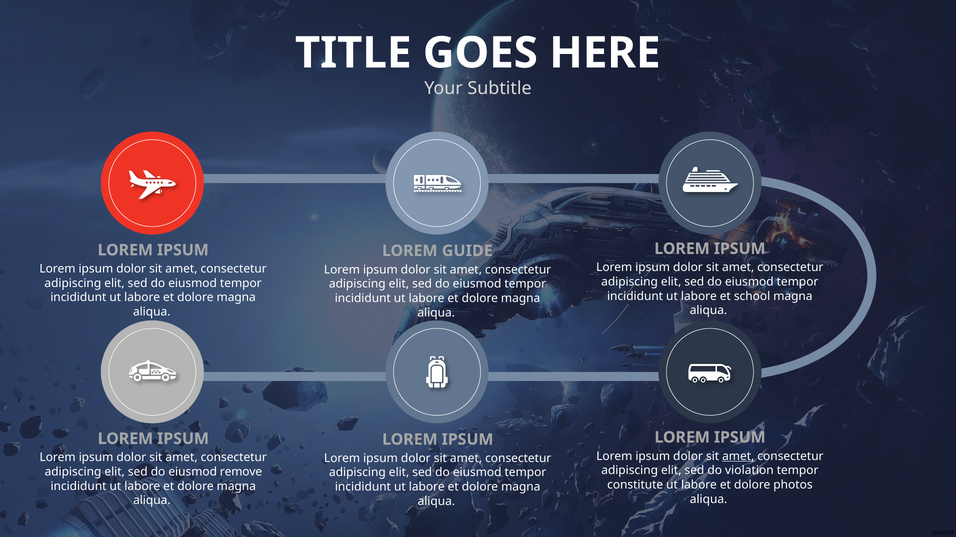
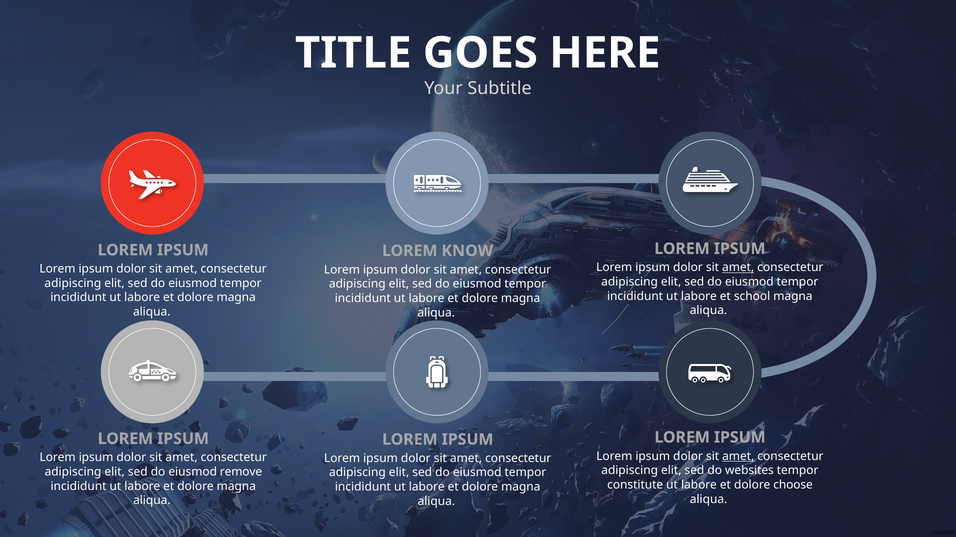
GUIDE: GUIDE -> KNOW (467, 251)
amet underline: none -> present (738, 268)
violation: violation -> websites (749, 471)
photos: photos -> choose (793, 485)
